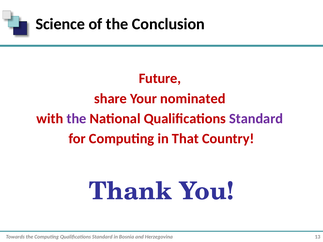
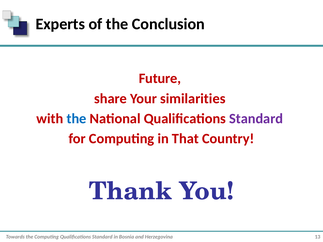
Science: Science -> Experts (60, 24)
nominated: nominated -> similarities (193, 99)
the colour: purple -> blue (77, 119)
